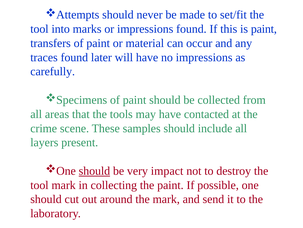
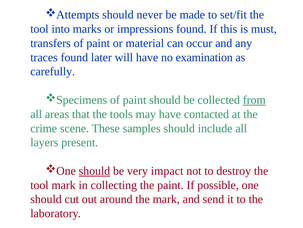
is paint: paint -> must (264, 29)
no impressions: impressions -> examination (204, 57)
from underline: none -> present (254, 100)
